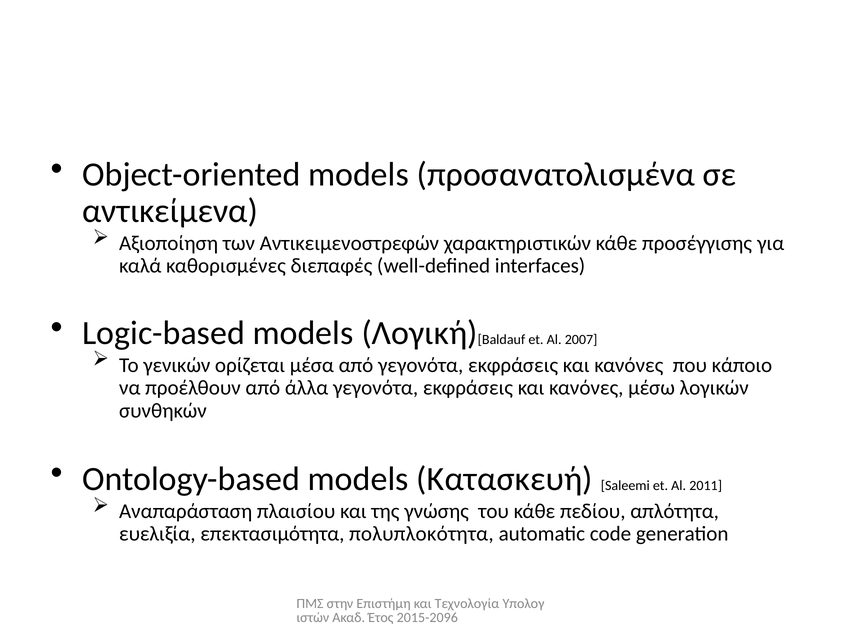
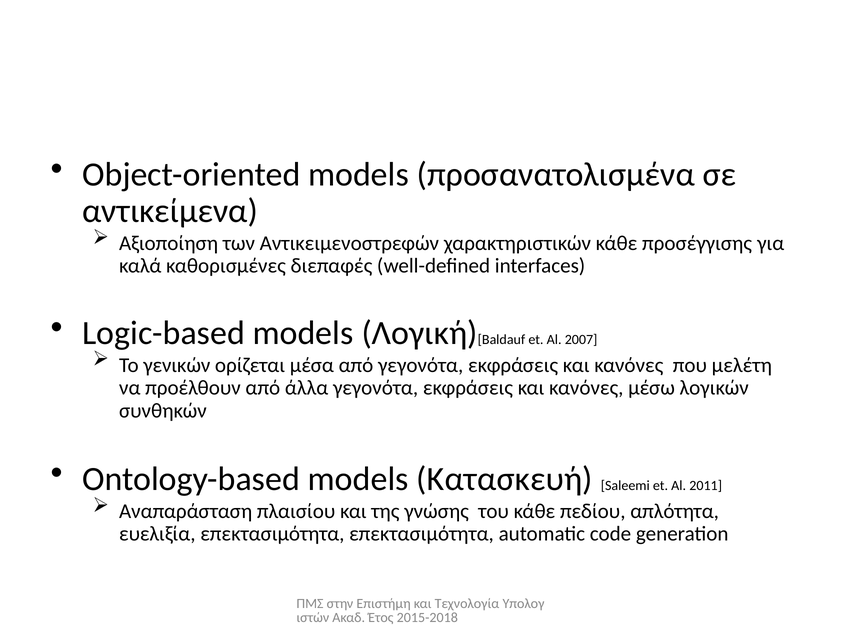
κάποιο: κάποιο -> μελέτη (742, 365)
επεκτασιμότητα πολυπλοκότητα: πολυπλοκότητα -> επεκτασιμότητα (422, 534)
2015-2096: 2015-2096 -> 2015-2018 (427, 618)
